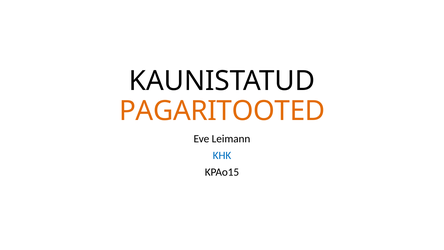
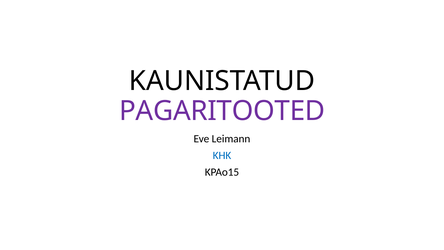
PAGARITOOTED colour: orange -> purple (222, 111)
